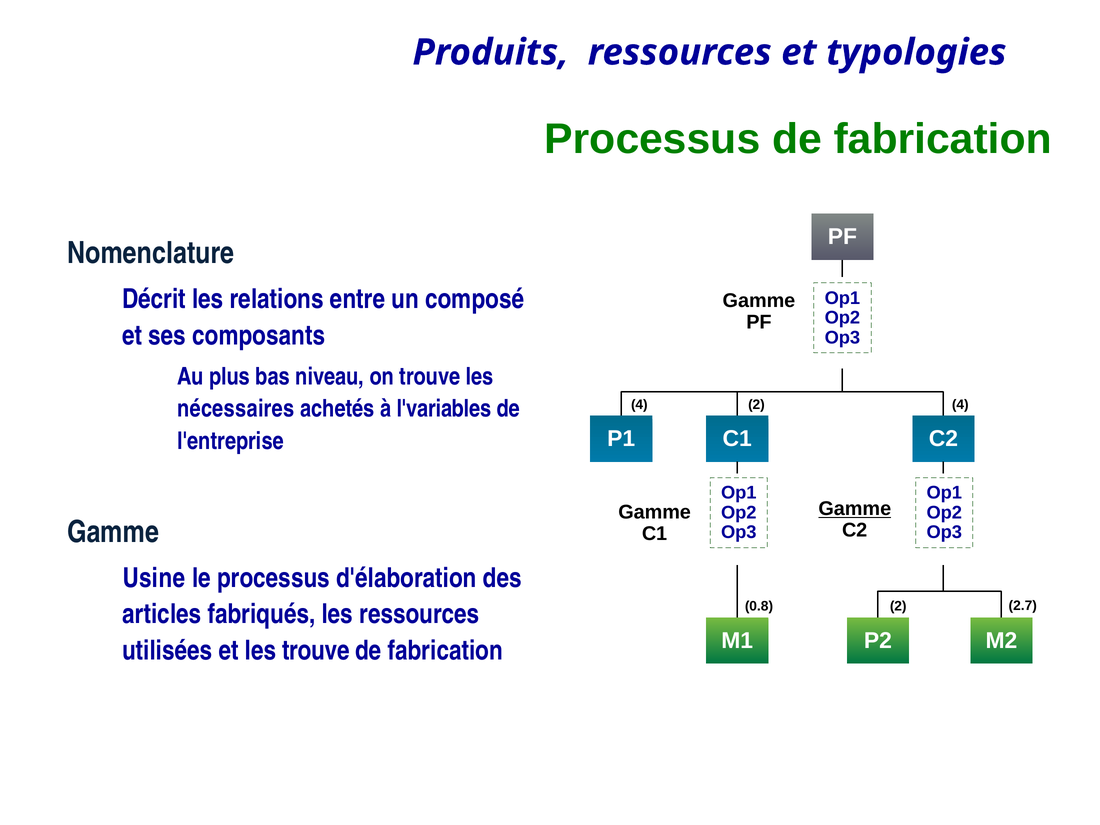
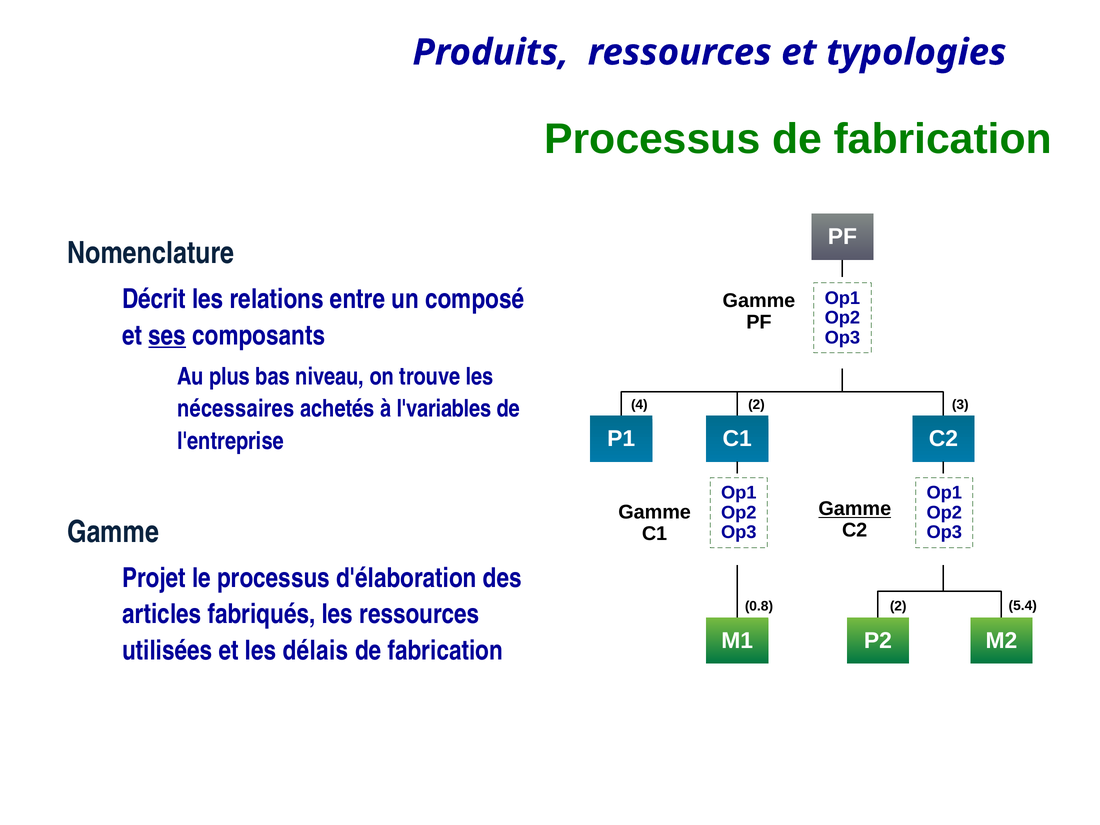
ses underline: none -> present (167, 336)
2 4: 4 -> 3 (960, 405)
Usine: Usine -> Projet (154, 578)
2.7: 2.7 -> 5.4 (1023, 606)
les trouve: trouve -> délais (316, 651)
